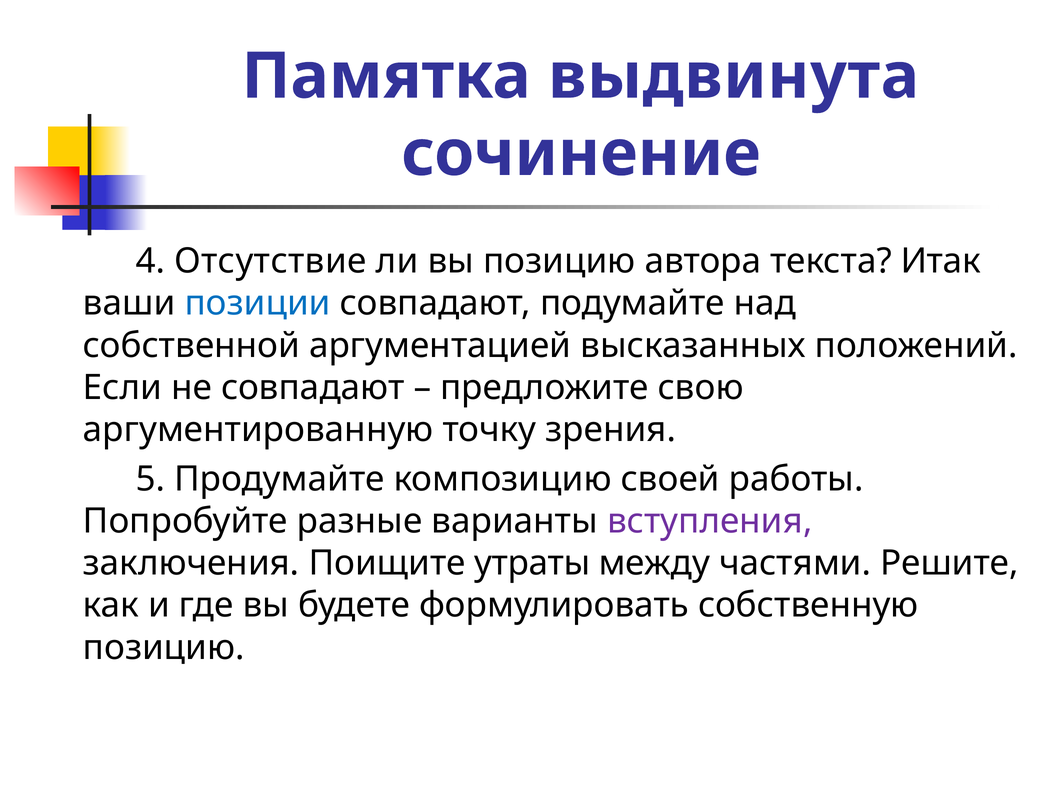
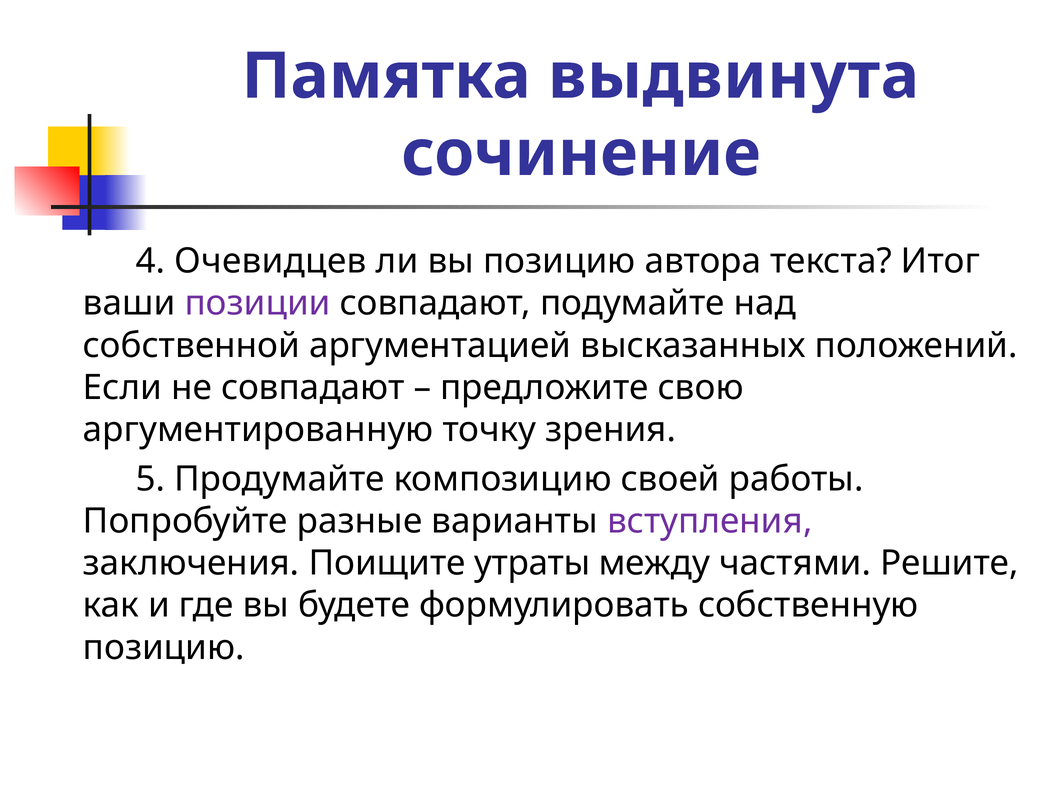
Отсутствие: Отсутствие -> Очевидцев (270, 261)
Итак: Итак -> Итог (941, 261)
позиции colour: blue -> purple (258, 303)
